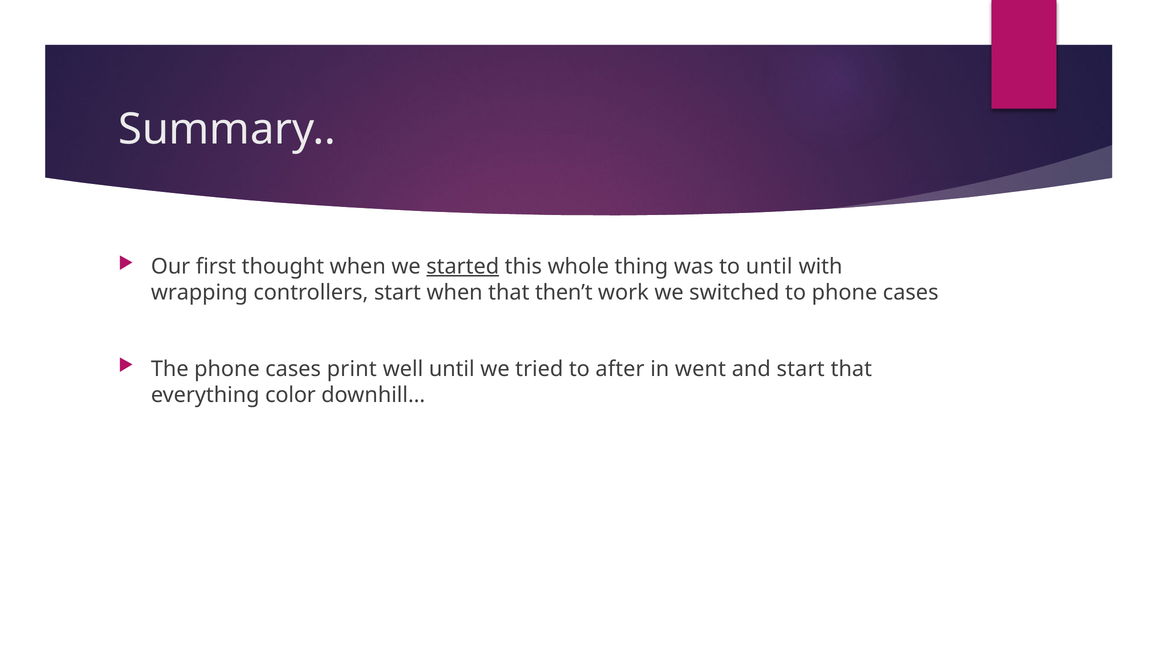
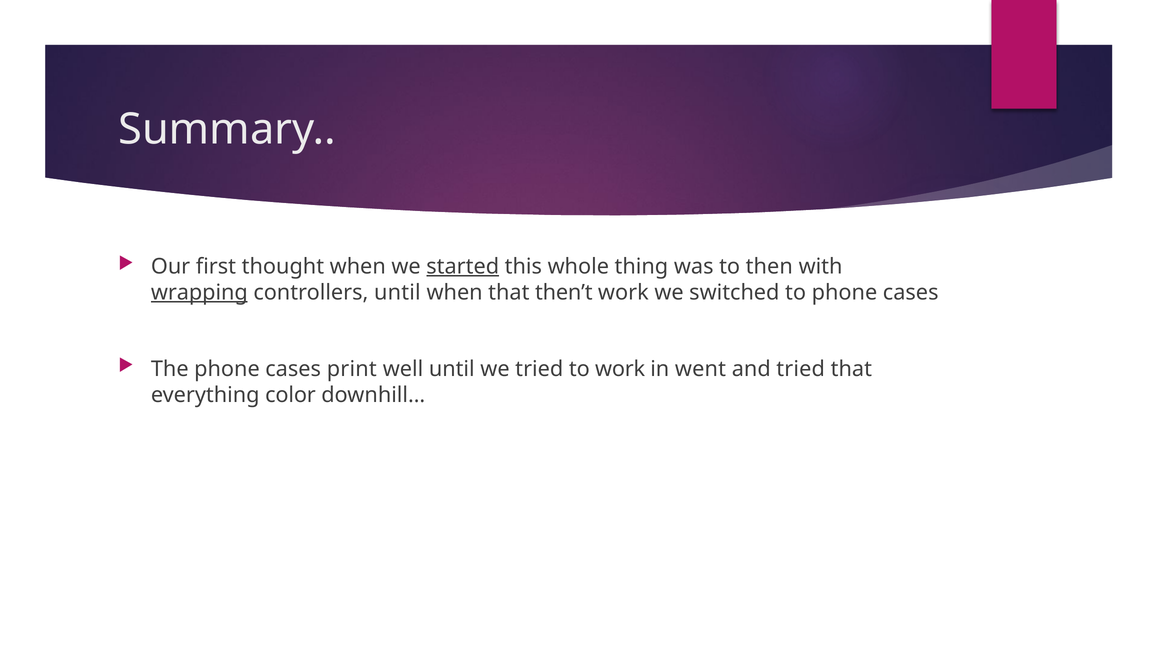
to until: until -> then (769, 266)
wrapping underline: none -> present (199, 292)
controllers start: start -> until (397, 292)
to after: after -> work (620, 368)
and start: start -> tried (801, 368)
